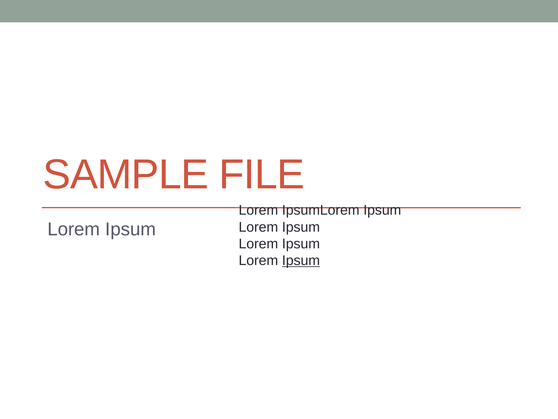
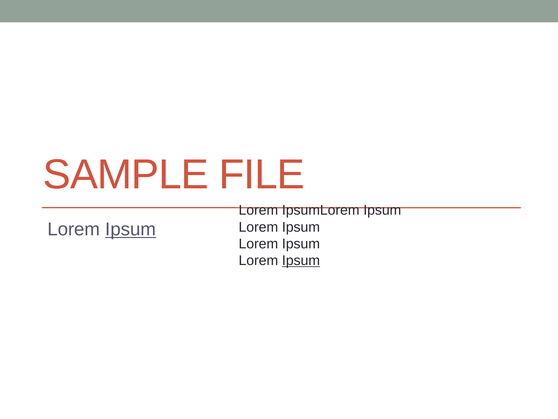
Ipsum underline: none -> present (131, 229)
